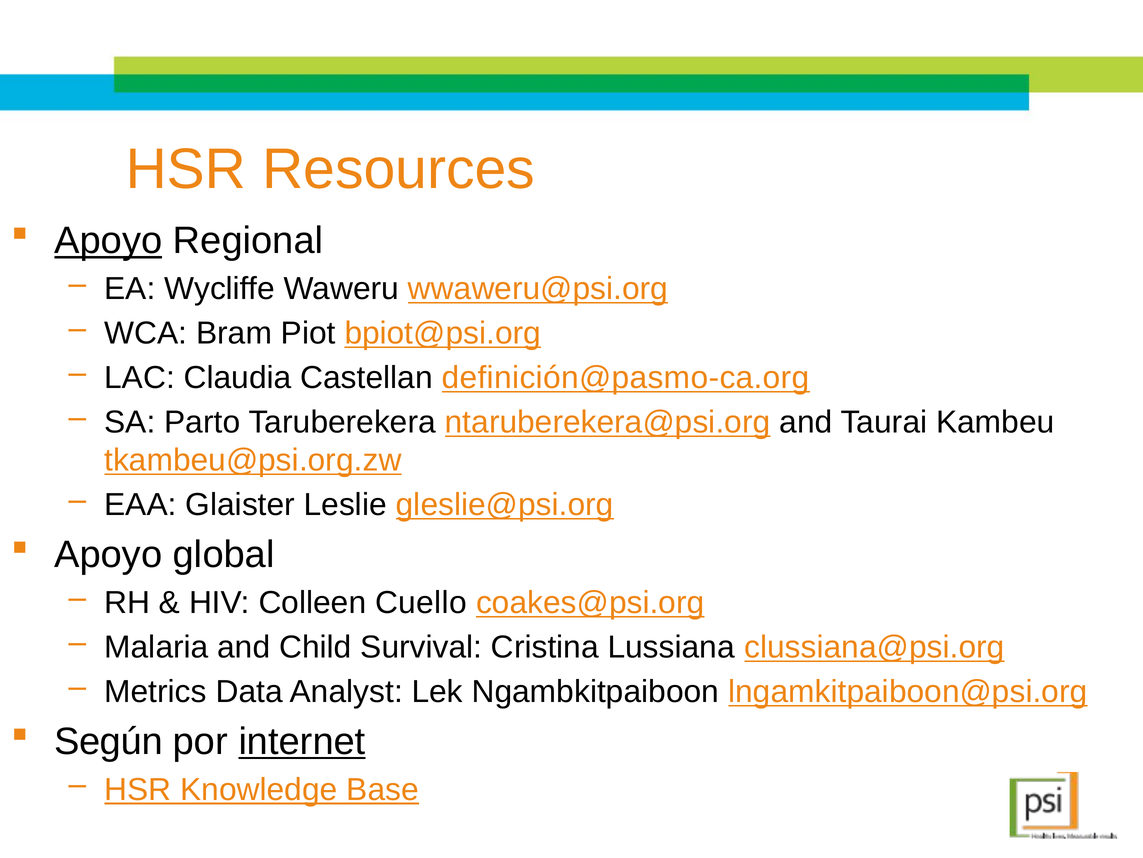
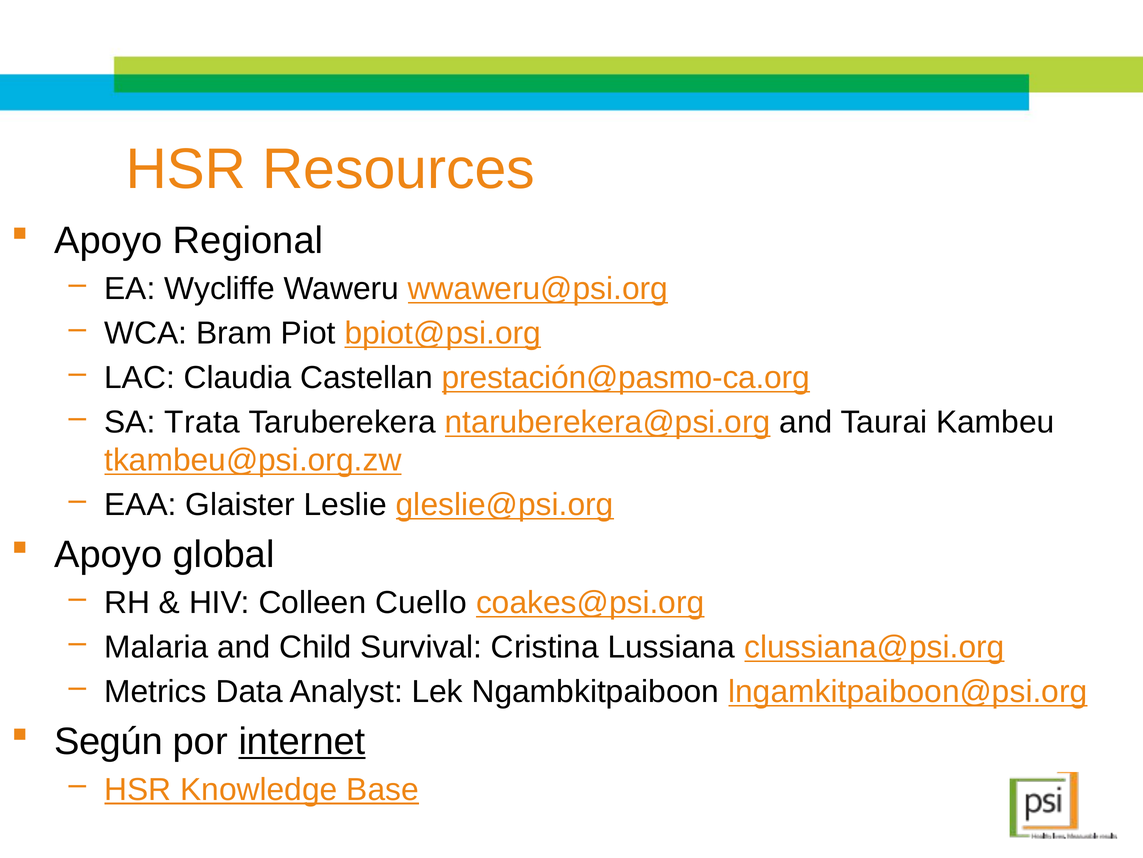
Apoyo underline: present -> none (108, 241)
definición@pasmo-ca.org: definición@pasmo-ca.org -> prestación@pasmo-ca.org (626, 377)
Parto: Parto -> Trata (202, 422)
